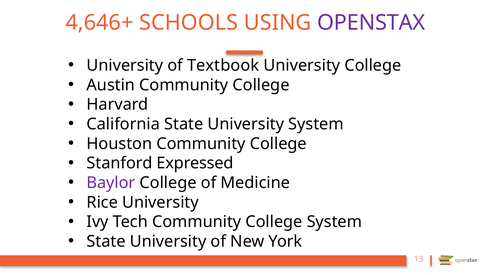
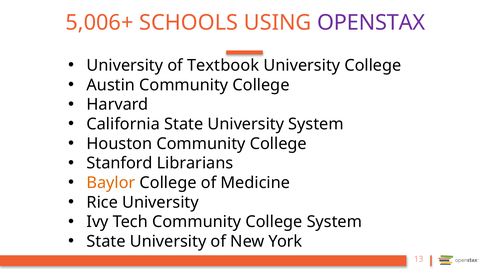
4,646+: 4,646+ -> 5,006+ (100, 23)
Expressed: Expressed -> Librarians (195, 163)
Baylor colour: purple -> orange (111, 183)
